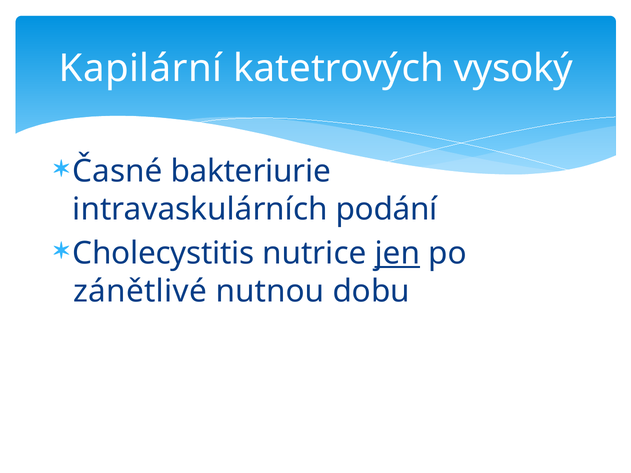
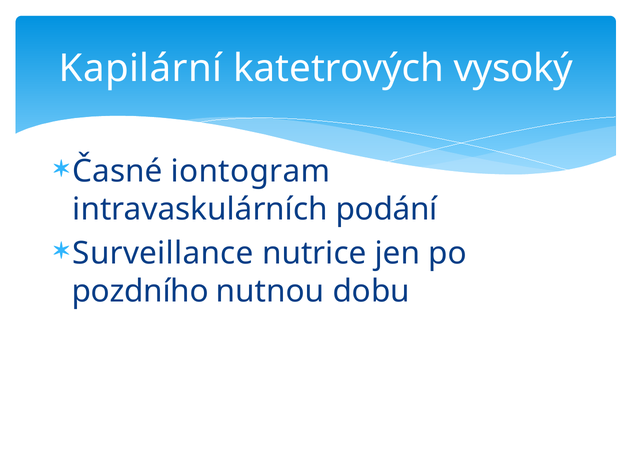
bakteriurie: bakteriurie -> iontogram (250, 172)
Cholecystitis: Cholecystitis -> Surveillance (163, 254)
jen underline: present -> none (397, 254)
zánětlivé: zánětlivé -> pozdního (140, 291)
